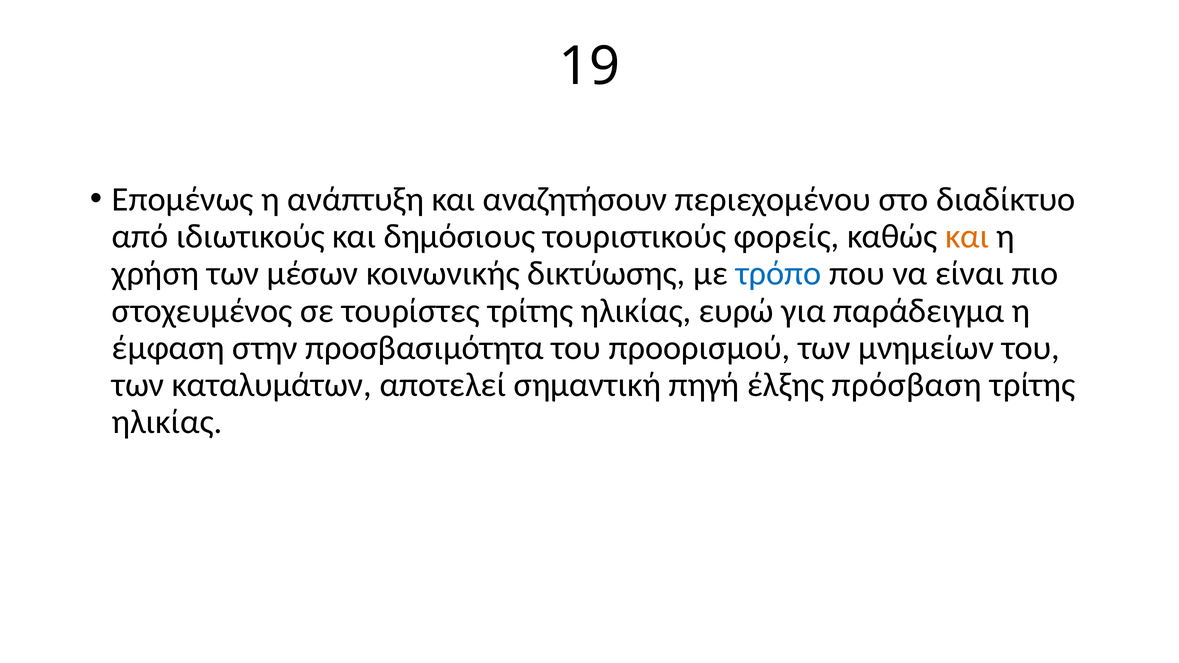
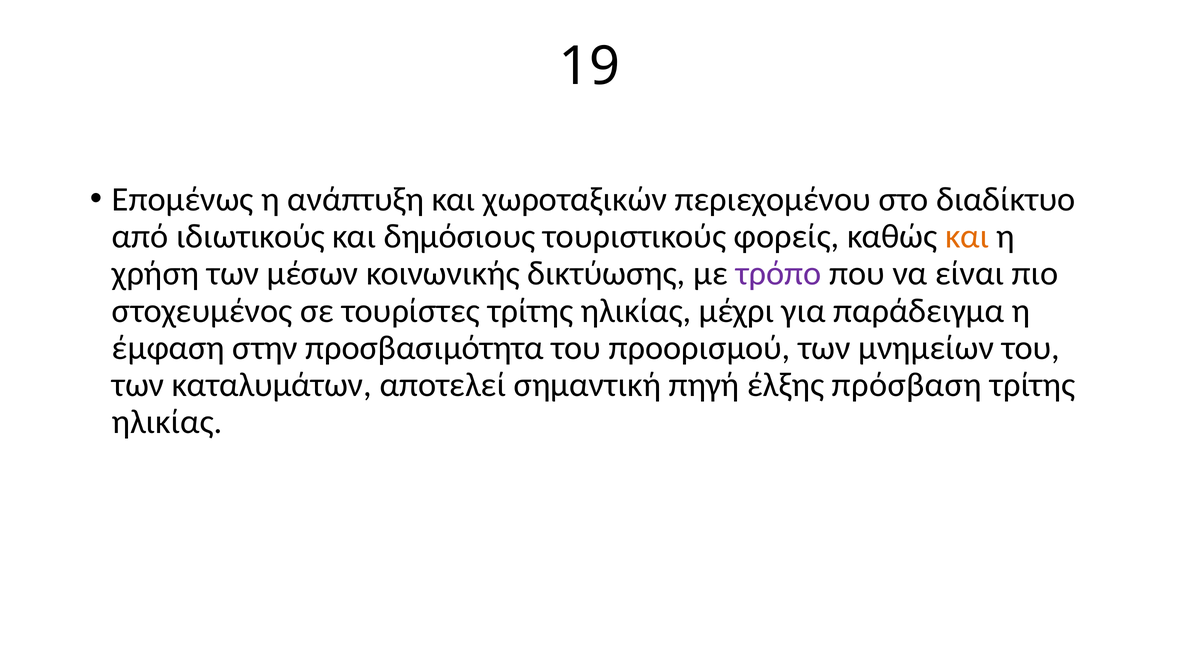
αναζητήσουν: αναζητήσουν -> χωροταξικών (575, 199)
τρόπο colour: blue -> purple (779, 274)
ευρώ: ευρώ -> μέχρι (736, 311)
